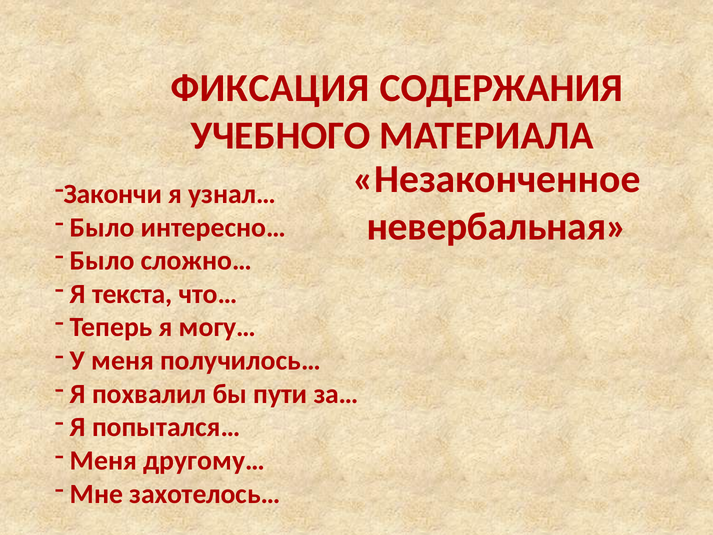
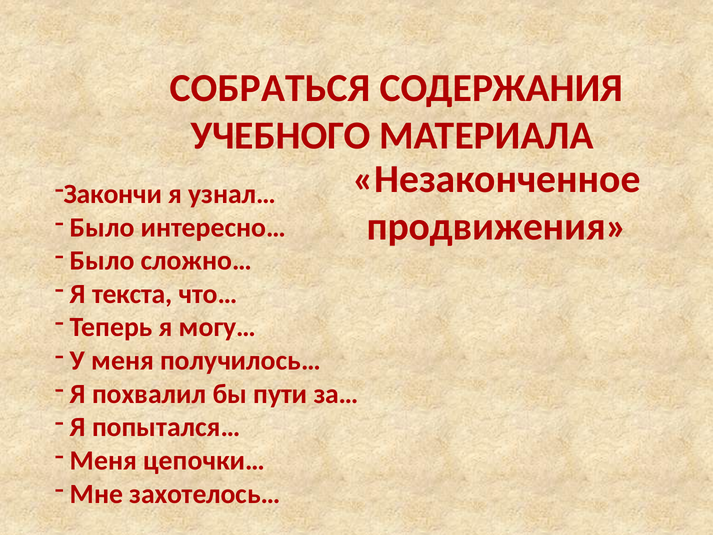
ФИКСАЦИЯ: ФИКСАЦИЯ -> СОБРАТЬСЯ (270, 88)
невербальная: невербальная -> продвижения (497, 227)
другому…: другому… -> цепочки… (204, 460)
